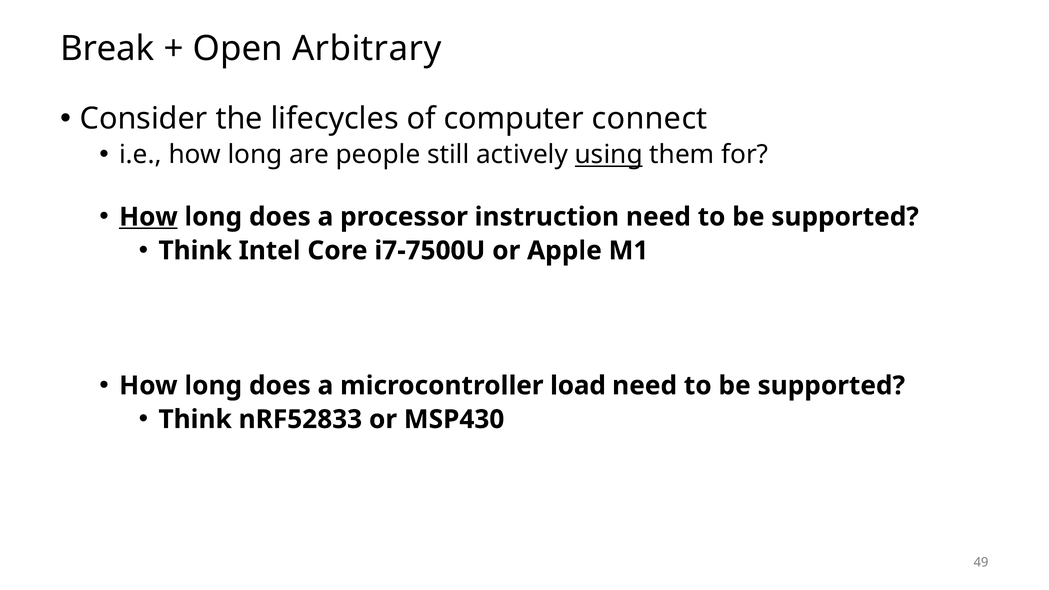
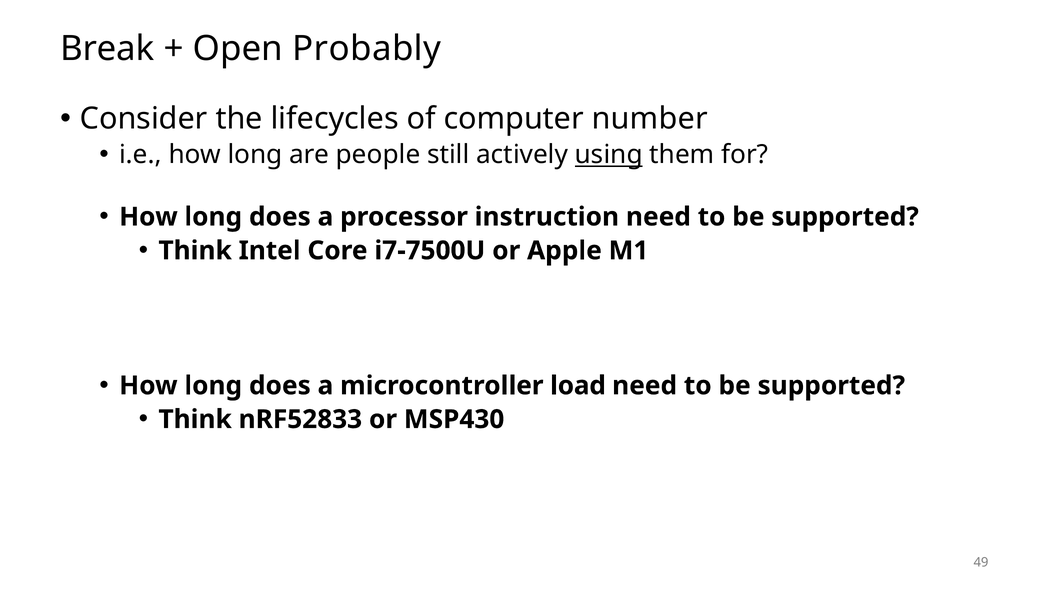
Arbitrary: Arbitrary -> Probably (367, 49)
connect: connect -> number (650, 119)
How underline: present -> none (148, 217)
